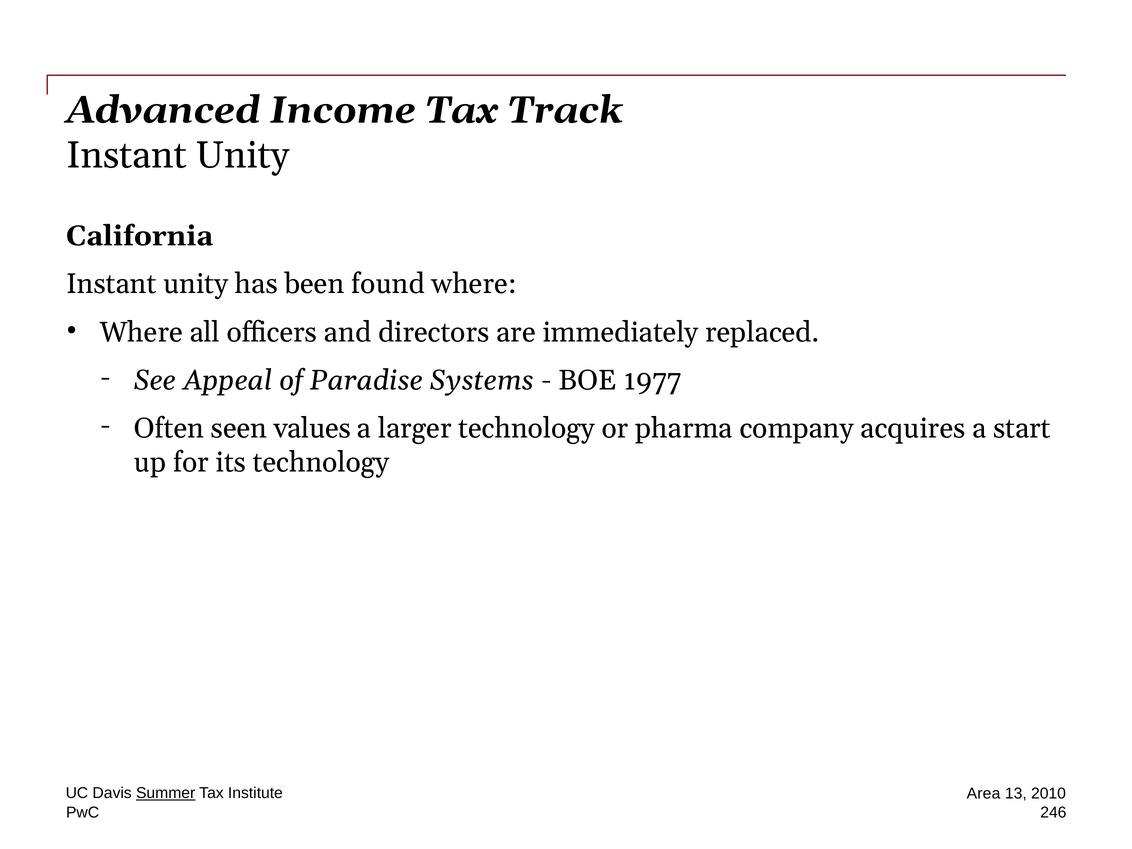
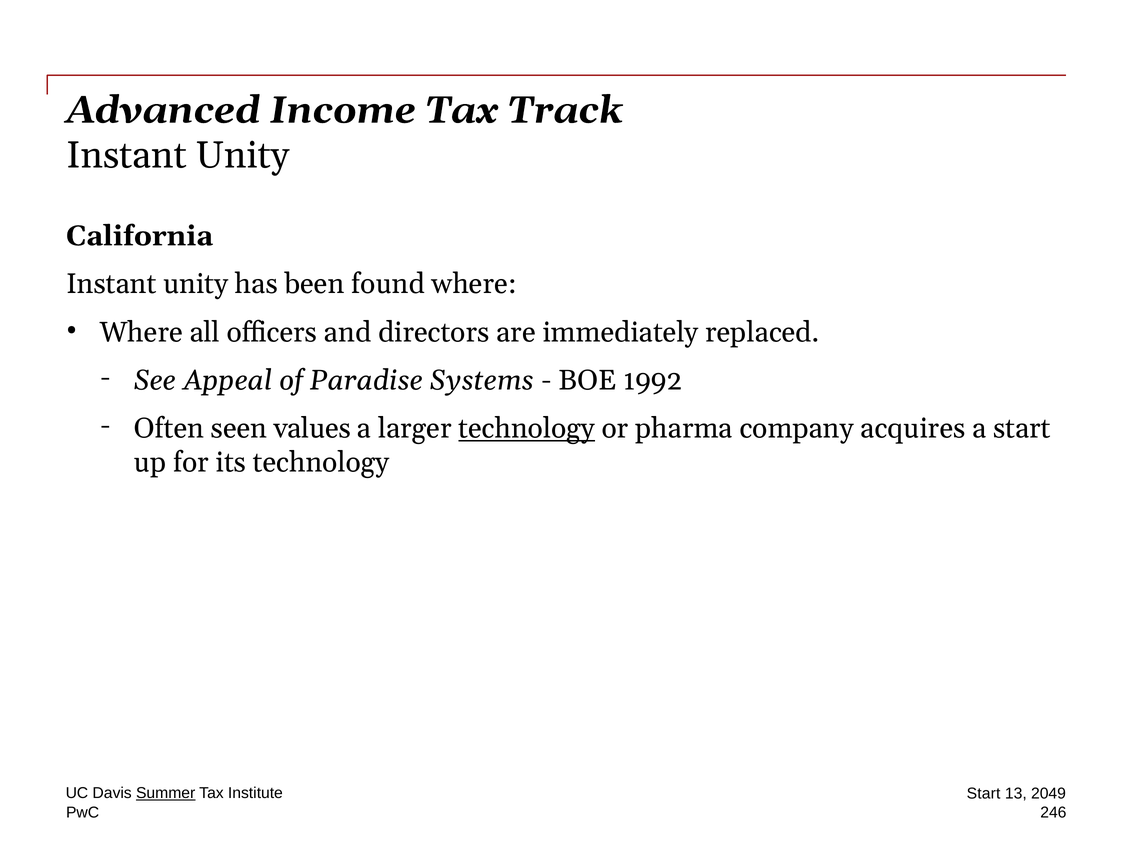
1977: 1977 -> 1992 (653, 380)
technology underline: none -> present (527, 428)
Area: Area -> Start (984, 793)
2010: 2010 -> 2049 (1048, 793)
